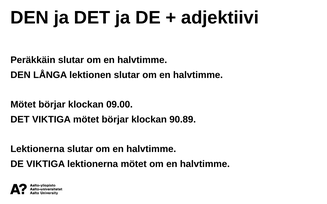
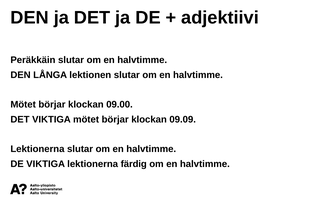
90.89: 90.89 -> 09.09 (183, 120)
lektionerna mötet: mötet -> färdig (134, 164)
